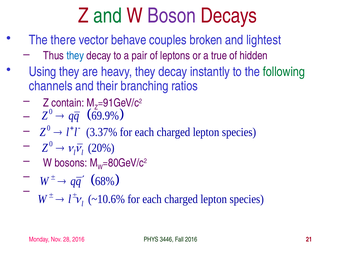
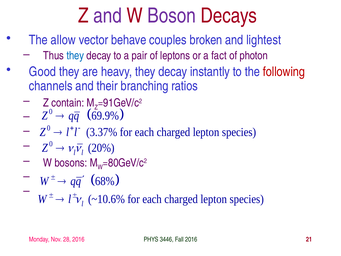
and colour: green -> purple (108, 16)
there: there -> allow (63, 40)
true: true -> fact (219, 56)
hidden: hidden -> photon (254, 56)
Using: Using -> Good (42, 72)
following colour: green -> red (284, 72)
